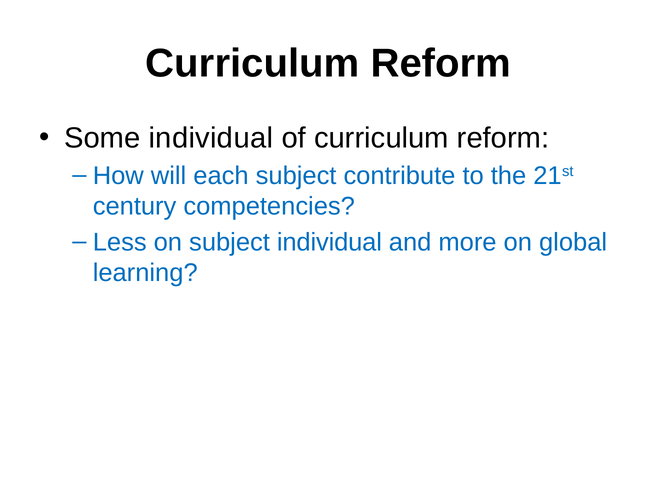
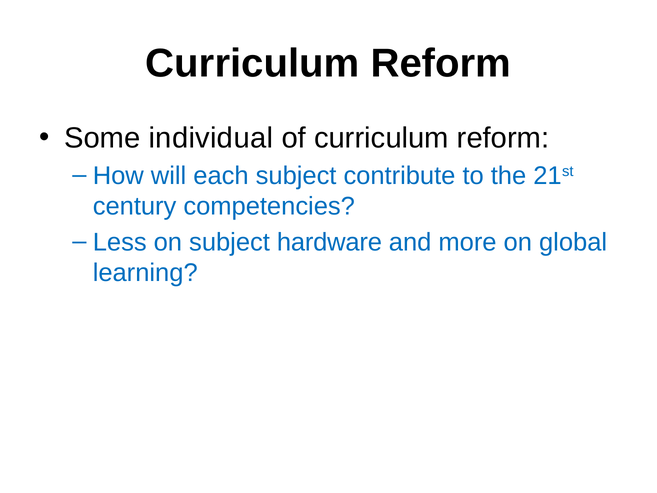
subject individual: individual -> hardware (329, 242)
